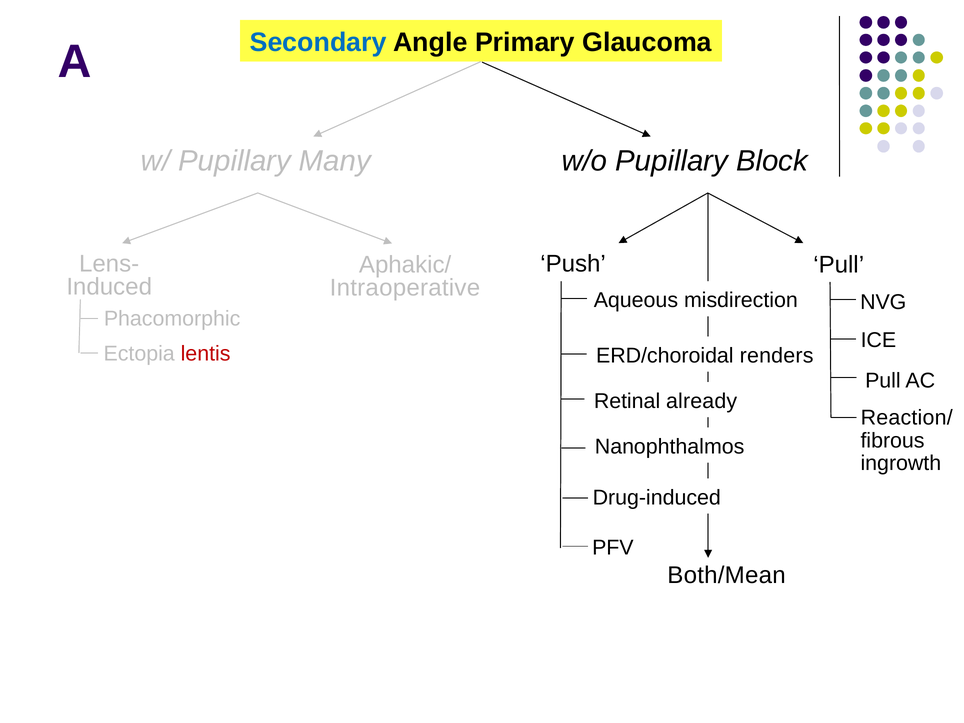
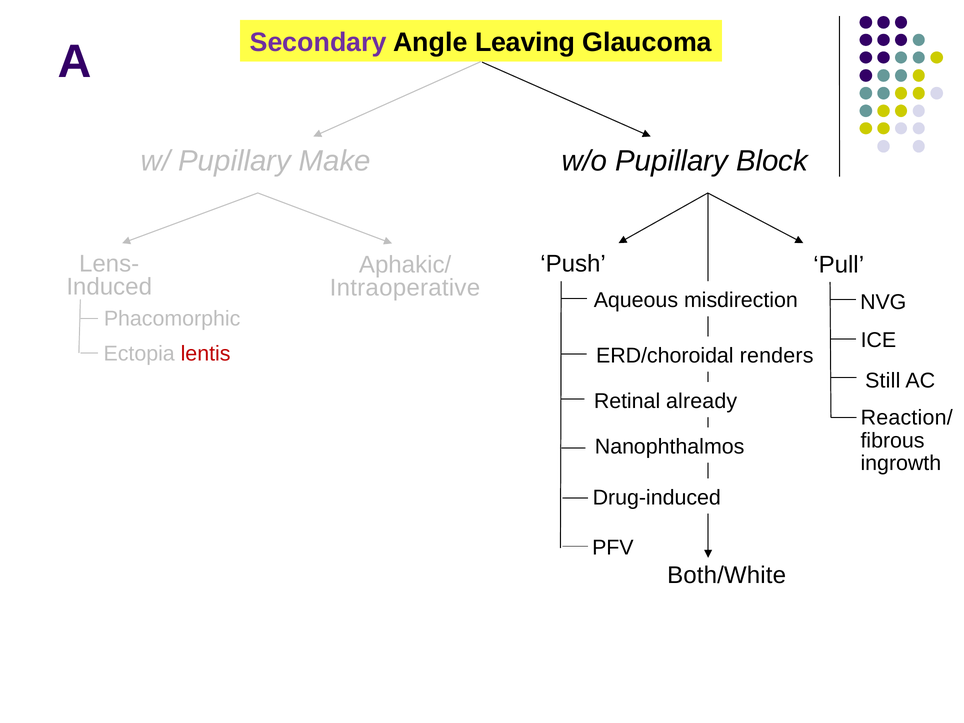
Secondary colour: blue -> purple (318, 43)
Primary: Primary -> Leaving (525, 43)
Many: Many -> Make (335, 161)
Pull: Pull -> Still (883, 381)
Both/Mean: Both/Mean -> Both/White (727, 575)
